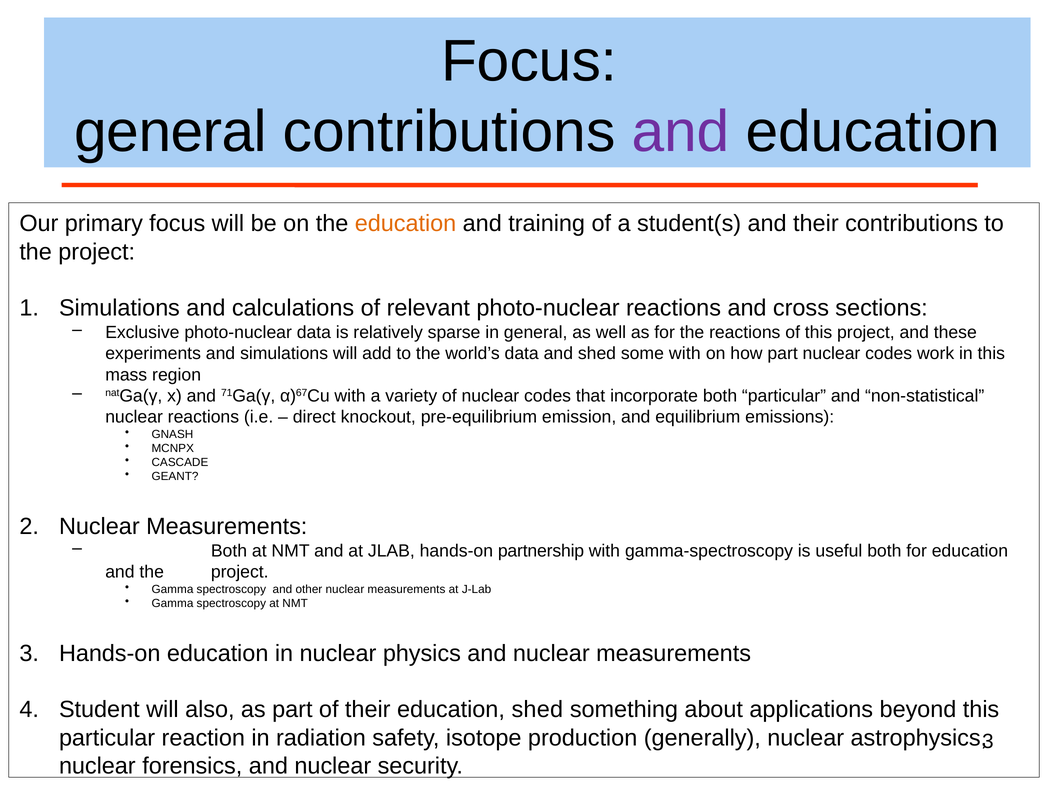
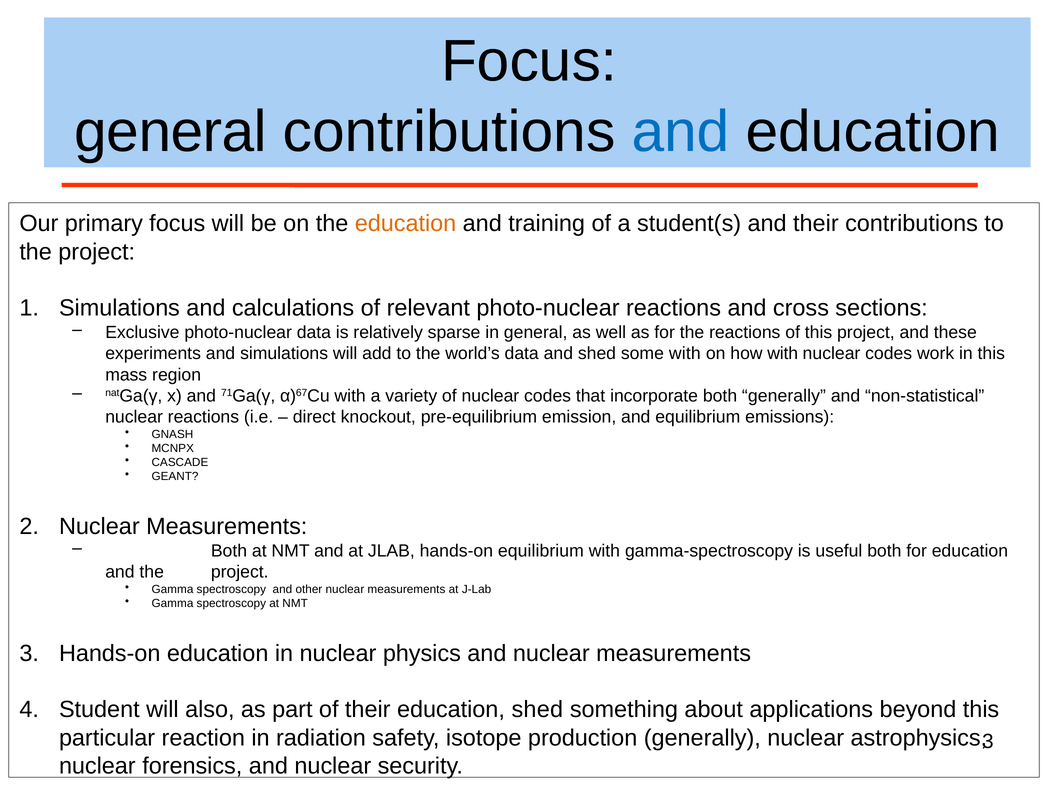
and colour: purple -> blue (681, 132)
how part: part -> with (783, 353)
both particular: particular -> generally (784, 396)
hands-on partnership: partnership -> equilibrium (541, 551)
